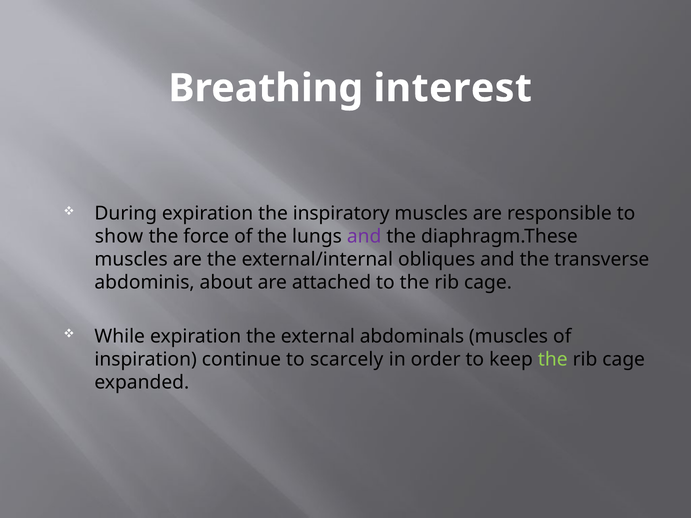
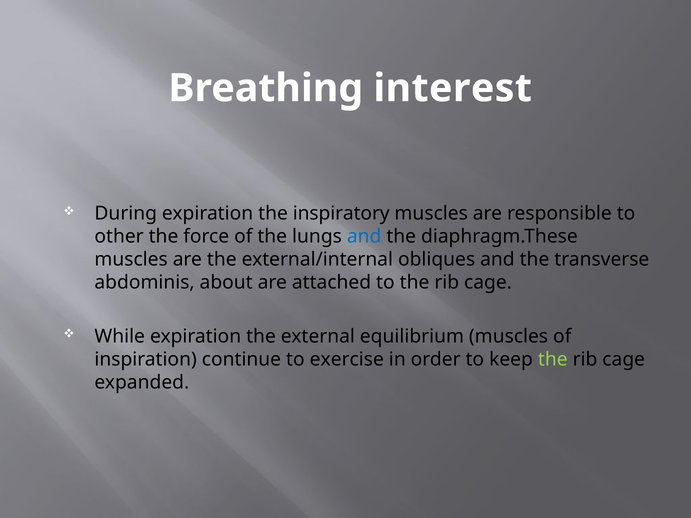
show: show -> other (119, 237)
and colour: purple -> blue (364, 237)
abdominals: abdominals -> equilibrium (412, 336)
scarcely: scarcely -> exercise (347, 359)
